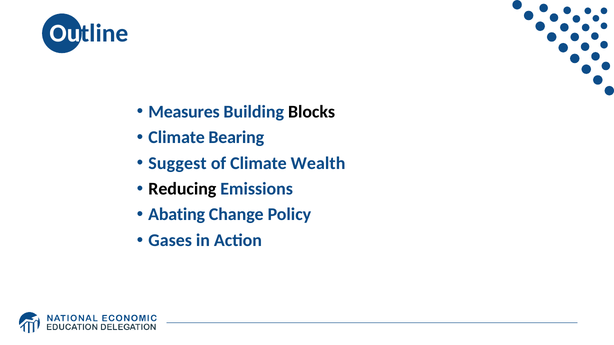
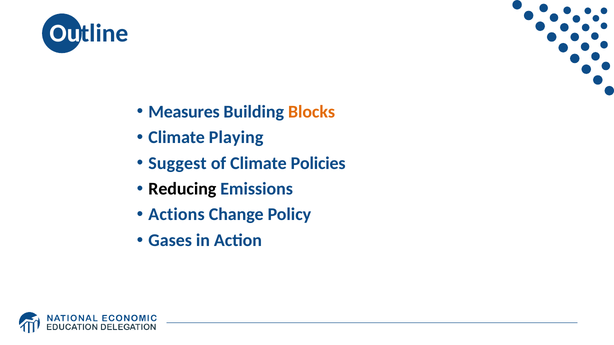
Blocks colour: black -> orange (312, 112)
Bearing: Bearing -> Playing (236, 138)
Wealth: Wealth -> Policies (318, 163)
Abating: Abating -> Actions (177, 215)
